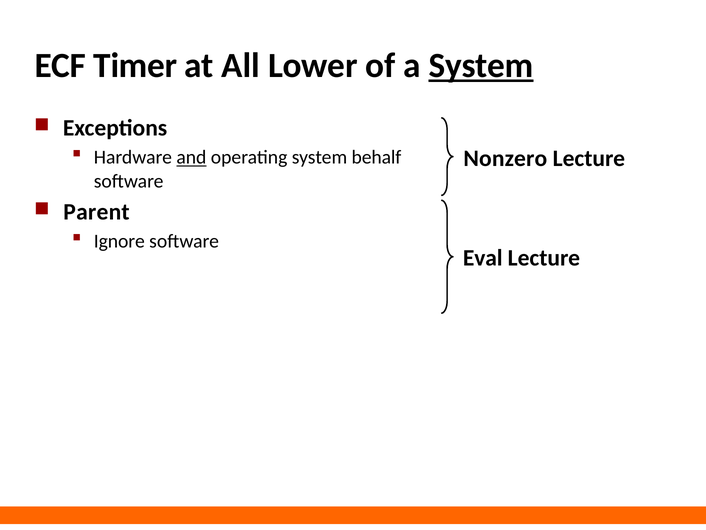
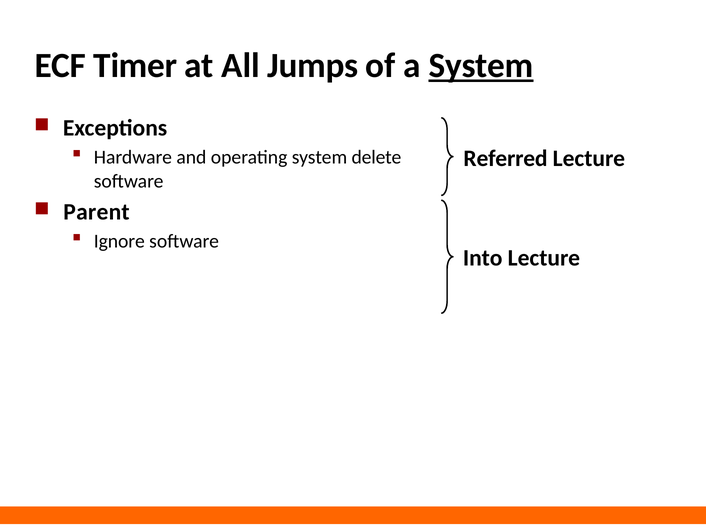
Lower: Lower -> Jumps (313, 66)
and underline: present -> none (191, 157)
behalf: behalf -> delete (376, 157)
Nonzero: Nonzero -> Referred (506, 158)
Eval: Eval -> Into (483, 258)
